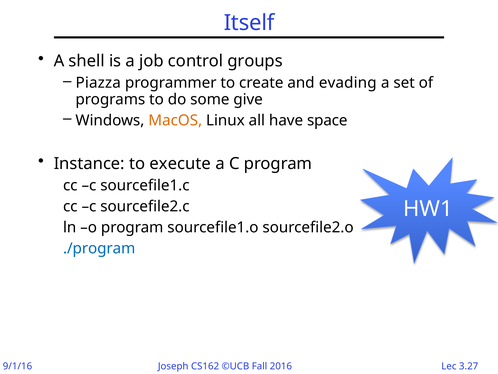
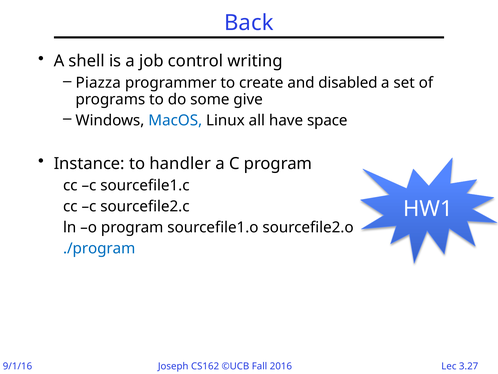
Itself: Itself -> Back (249, 23)
groups: groups -> writing (255, 61)
evading: evading -> disabled (348, 83)
MacOS colour: orange -> blue (175, 120)
execute: execute -> handler (180, 163)
